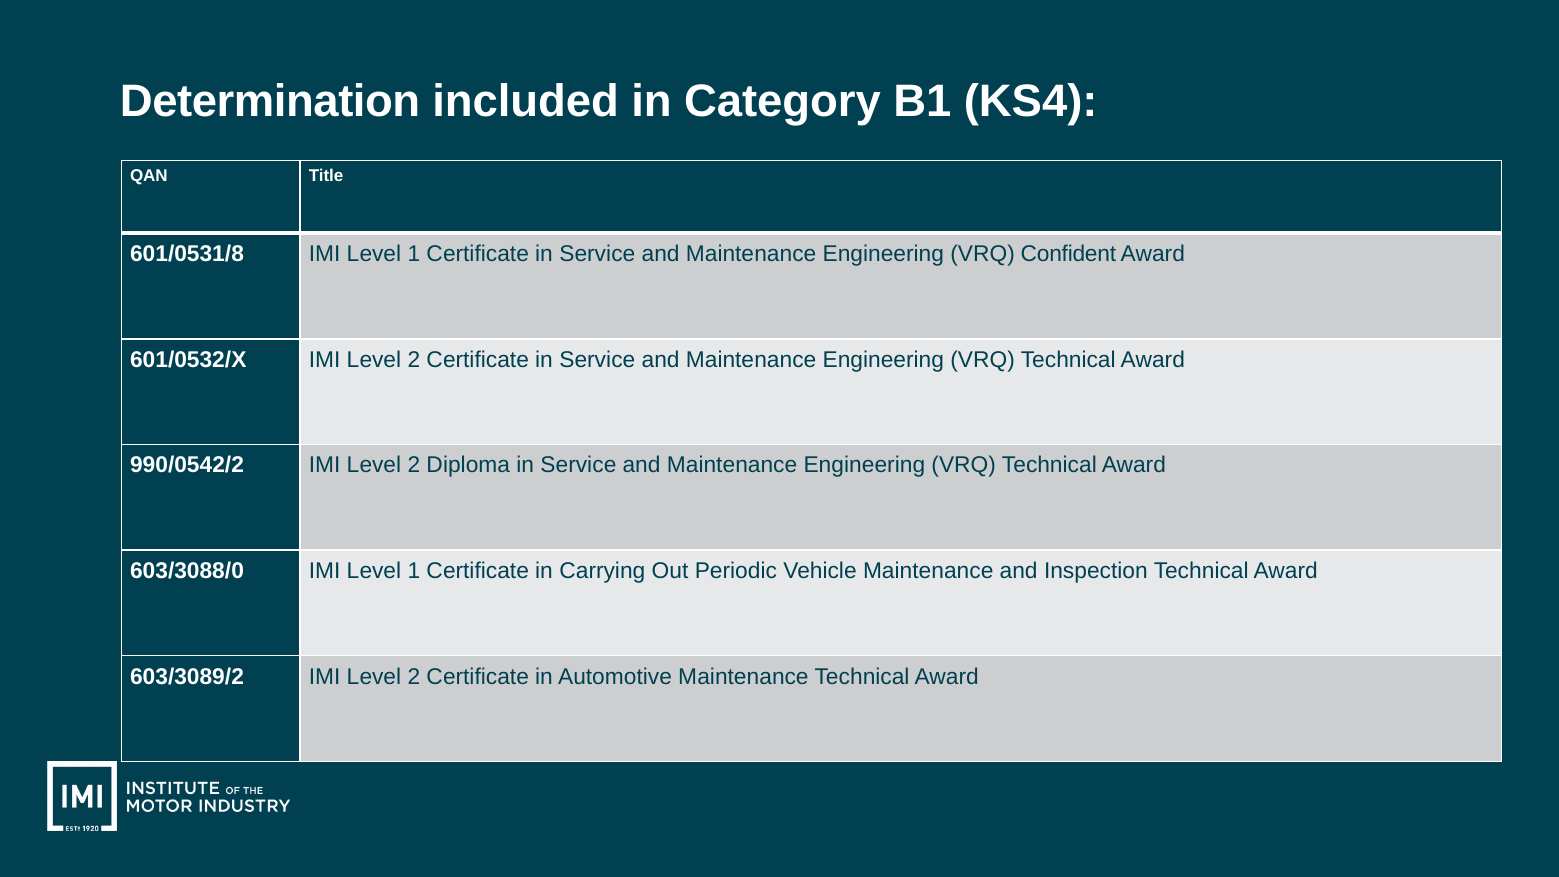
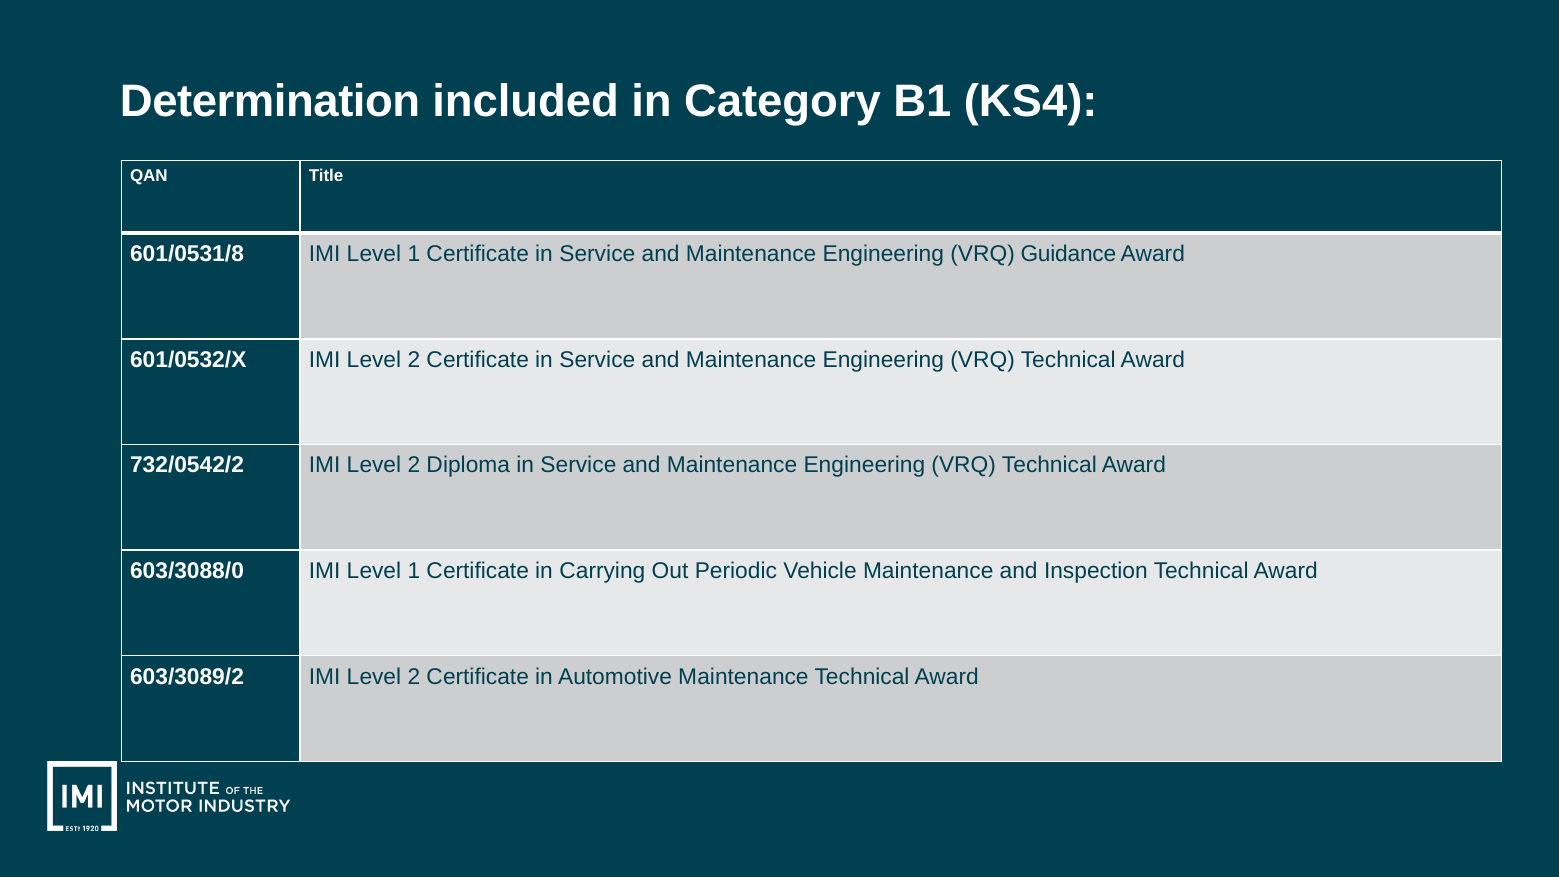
Confident: Confident -> Guidance (1068, 254)
990/0542/2: 990/0542/2 -> 732/0542/2 (187, 465)
